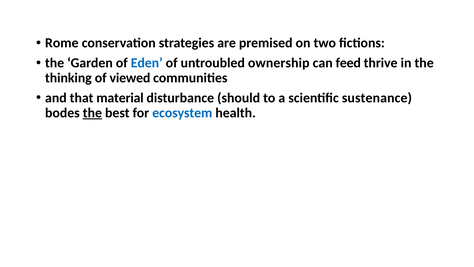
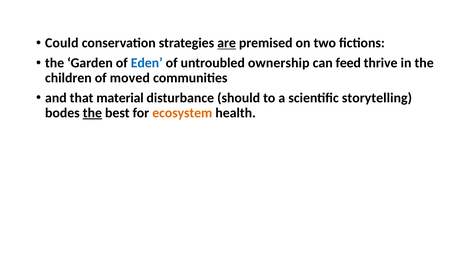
Rome: Rome -> Could (62, 43)
are underline: none -> present (227, 43)
thinking: thinking -> children (68, 78)
viewed: viewed -> moved (130, 78)
sustenance: sustenance -> storytelling (377, 98)
ecosystem colour: blue -> orange (182, 113)
